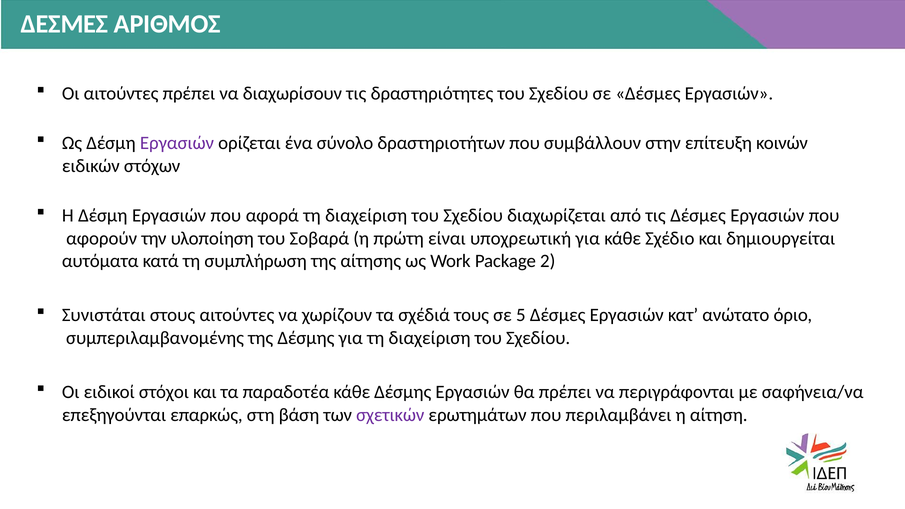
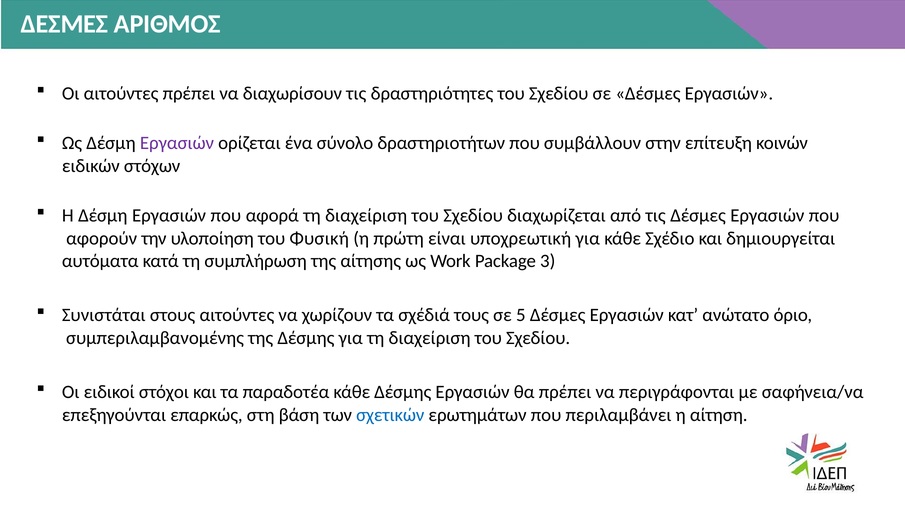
Σοβαρά: Σοβαρά -> Φυσική (319, 238)
2: 2 -> 3 (548, 261)
σχετικών colour: purple -> blue (390, 415)
